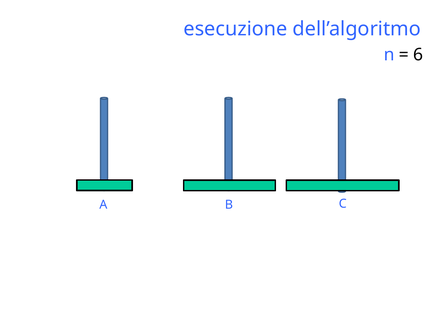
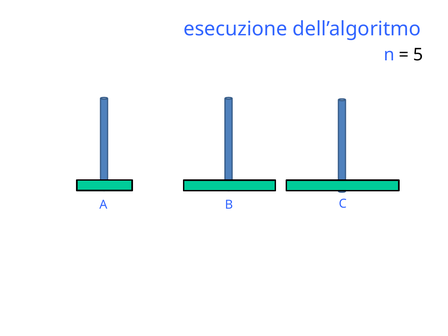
6: 6 -> 5 (418, 55)
